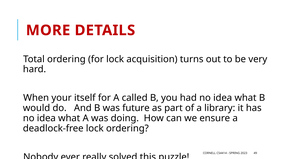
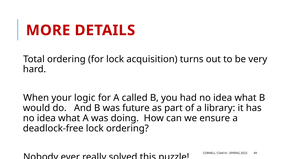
itself: itself -> logic (85, 98)
